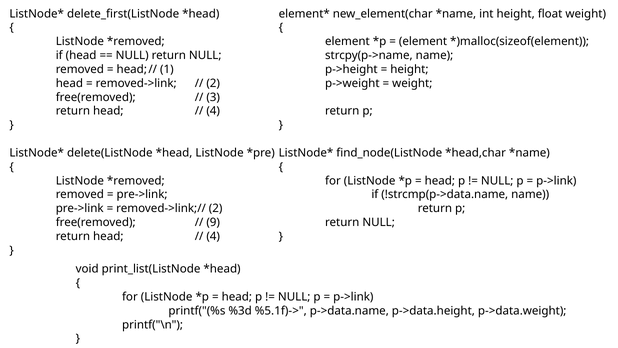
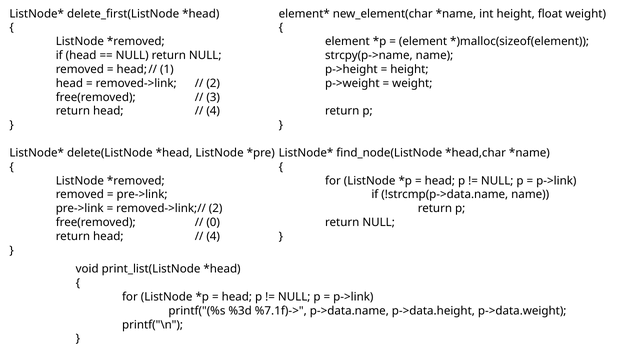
9: 9 -> 0 (213, 222)
%5.1f)->: %5.1f)-> -> %7.1f)-> (281, 310)
